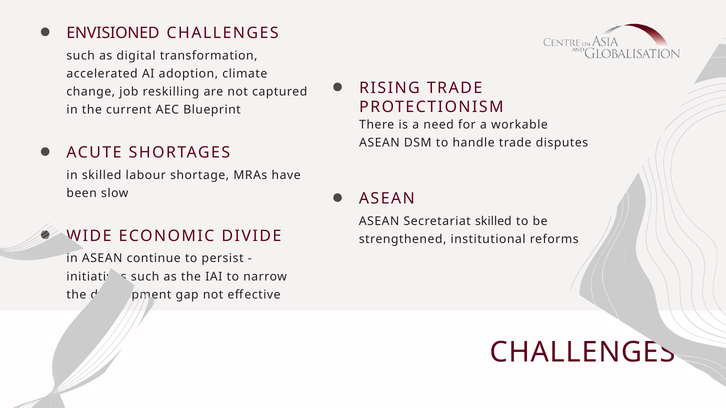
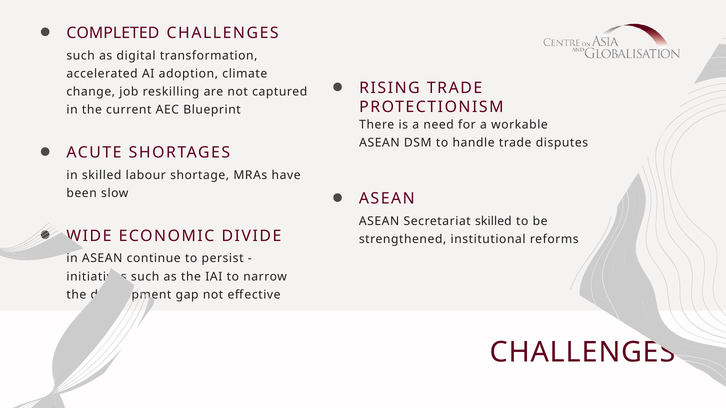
ENVISIONED: ENVISIONED -> COMPLETED (113, 33)
